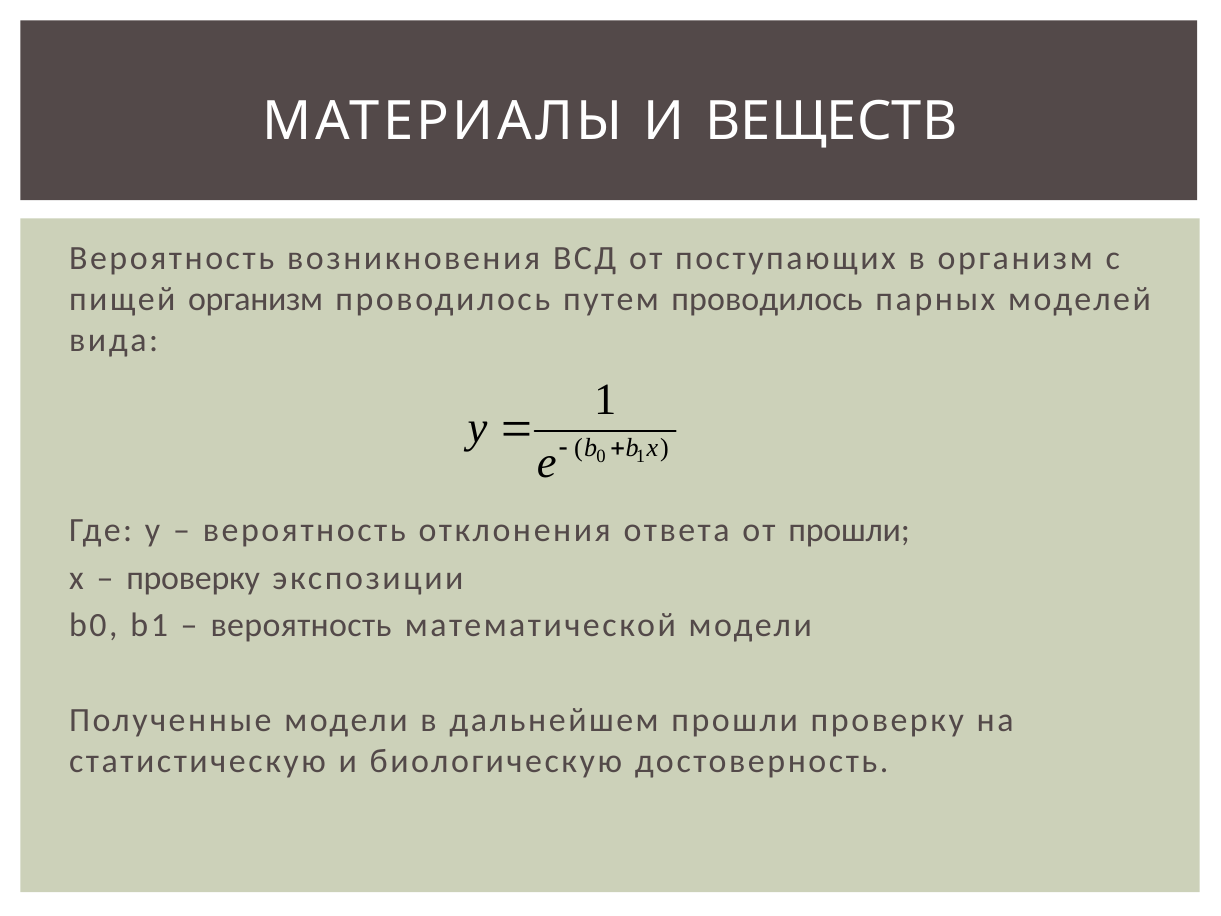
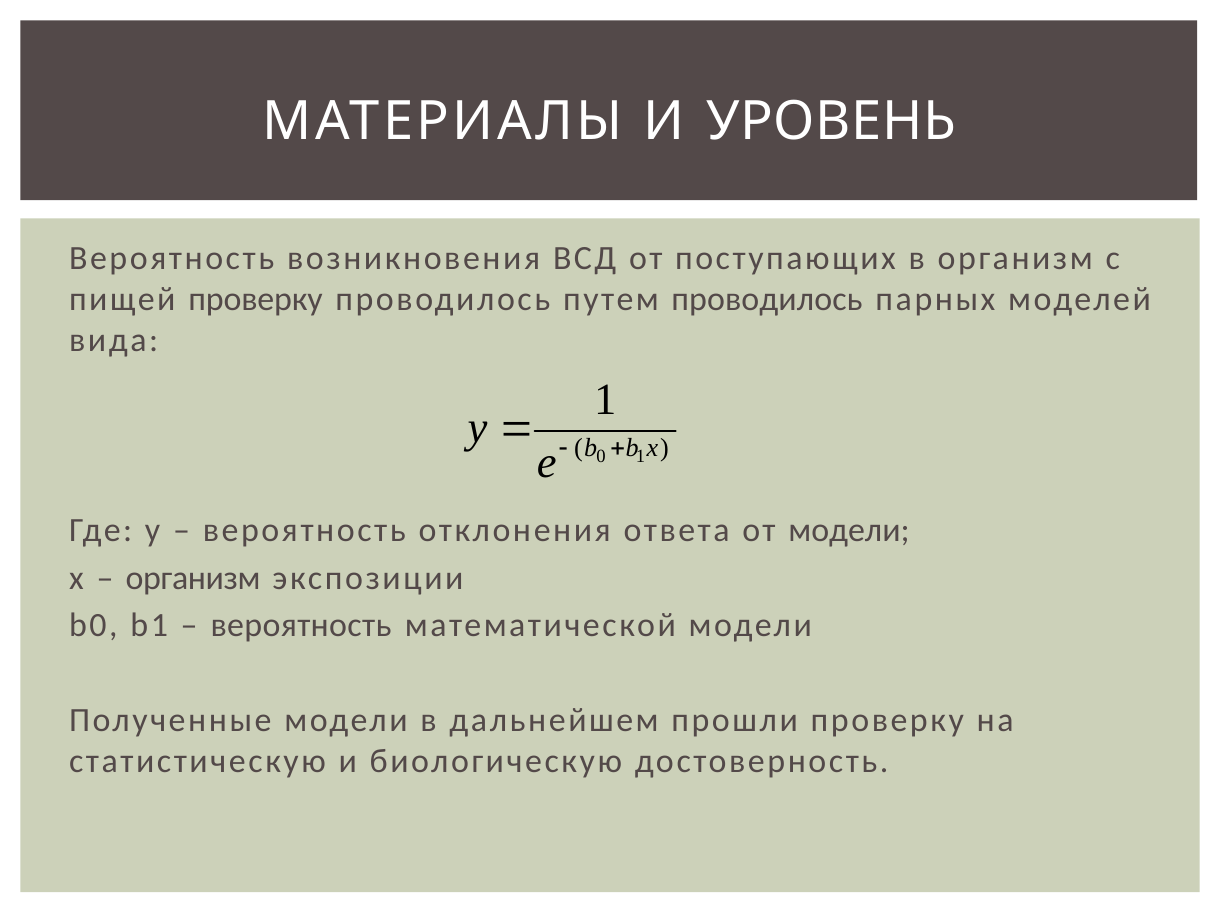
ВЕЩЕСТВ: ВЕЩЕСТВ -> УРОВЕНЬ (831, 122)
пищей организм: организм -> проверку (256, 299)
от прошли: прошли -> модели (849, 530)
проверку: проверку -> организм (193, 578)
